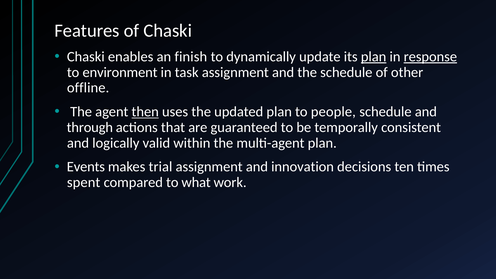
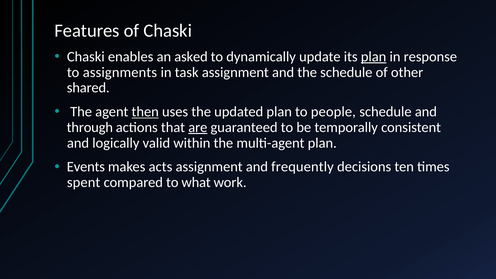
finish: finish -> asked (191, 57)
response underline: present -> none (430, 57)
environment: environment -> assignments (120, 72)
offline: offline -> shared (88, 88)
are underline: none -> present (198, 127)
trial: trial -> acts (160, 167)
innovation: innovation -> frequently (302, 167)
